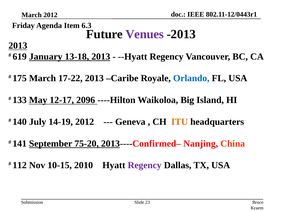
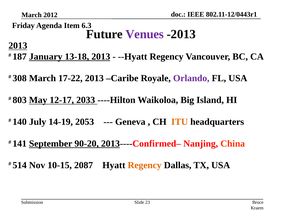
619: 619 -> 187 (20, 57)
175: 175 -> 308 (20, 78)
Orlando colour: blue -> purple (191, 78)
133: 133 -> 803 (20, 100)
2096: 2096 -> 2033 (86, 100)
14-19 2012: 2012 -> 2053 (85, 122)
75-20: 75-20 -> 90-20 (87, 144)
112: 112 -> 514 (20, 166)
2010: 2010 -> 2087 (84, 166)
Regency colour: purple -> orange (145, 166)
